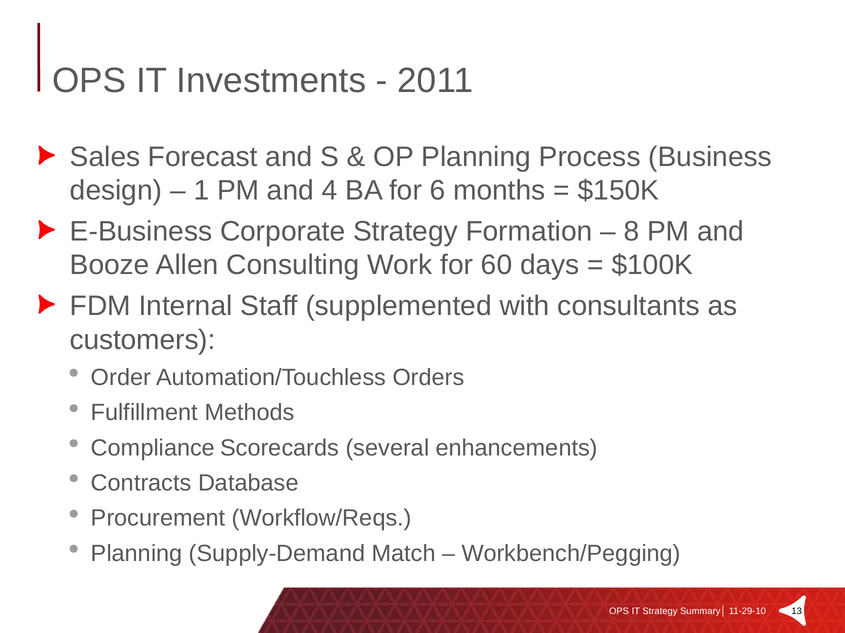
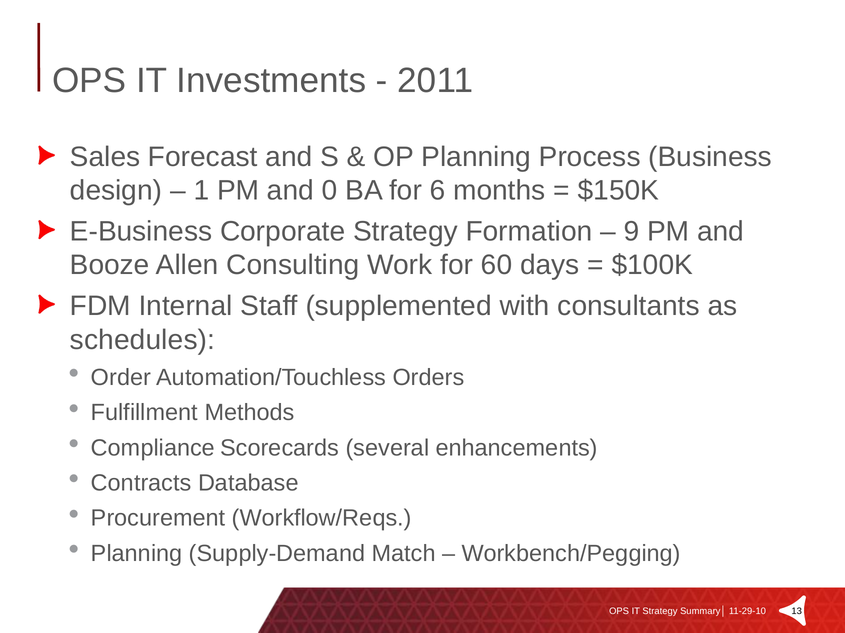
4: 4 -> 0 (330, 191)
8: 8 -> 9 (632, 232)
customers: customers -> schedules (143, 340)
